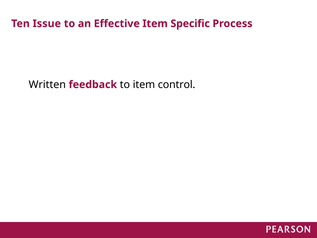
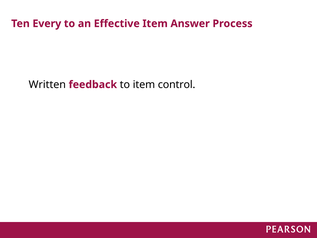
Issue: Issue -> Every (47, 24)
Specific: Specific -> Answer (190, 24)
